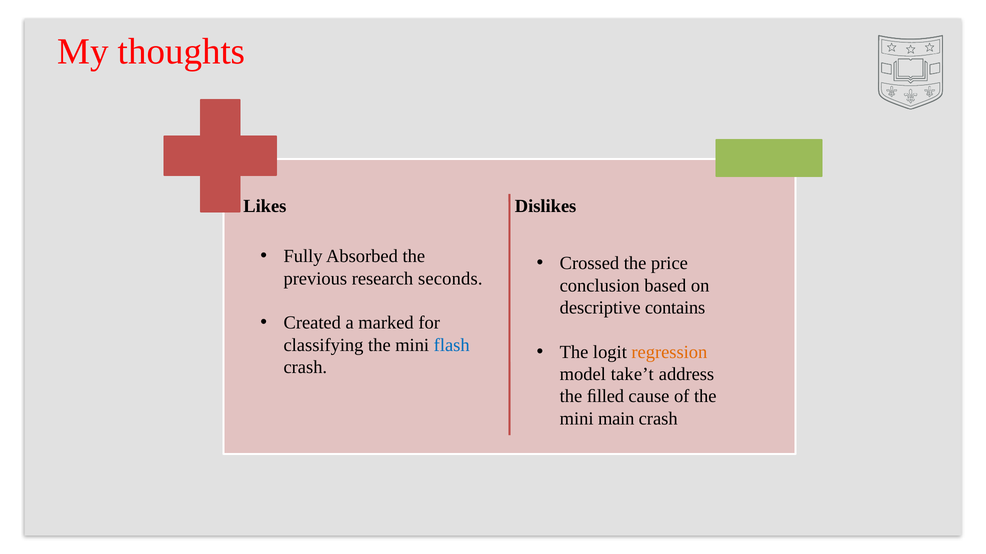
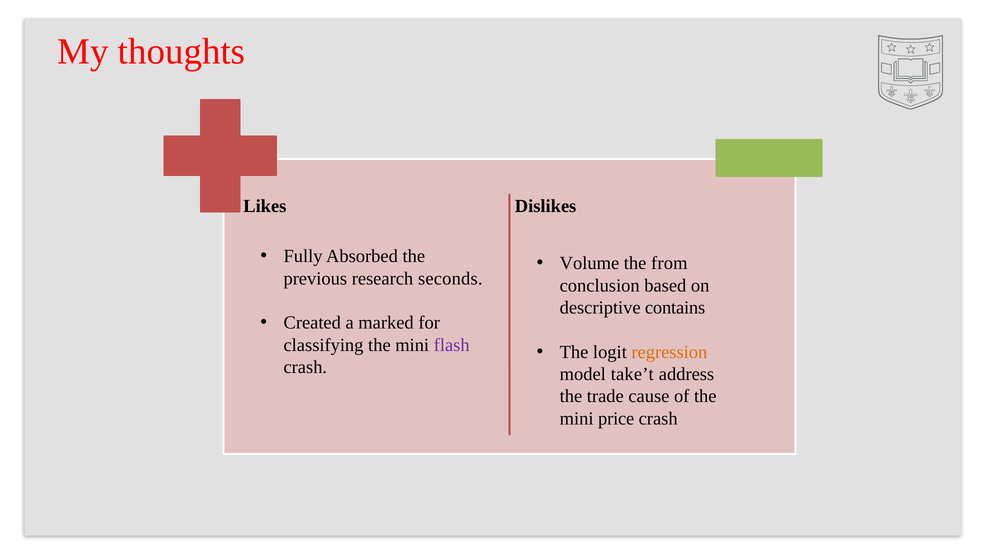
Crossed: Crossed -> Volume (589, 264)
price: price -> from (669, 264)
flash colour: blue -> purple (452, 345)
ﬁlled: ﬁlled -> trade (605, 397)
main: main -> price (616, 419)
